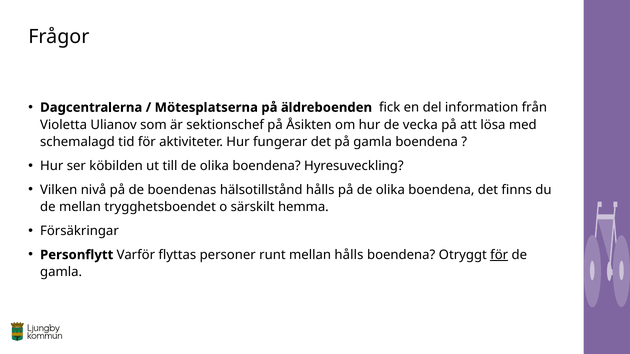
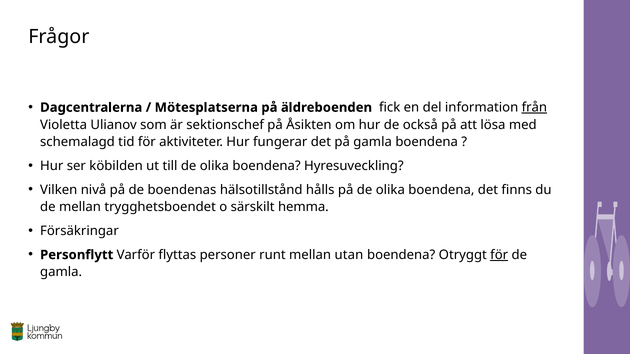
från underline: none -> present (534, 108)
vecka: vecka -> också (420, 125)
mellan hålls: hålls -> utan (349, 255)
